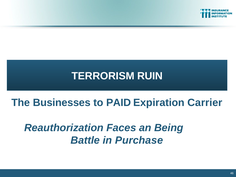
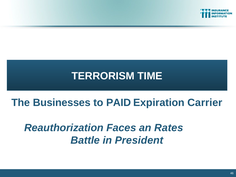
RUIN: RUIN -> TIME (150, 76)
Being: Being -> Rates (169, 128)
Purchase: Purchase -> President (139, 140)
